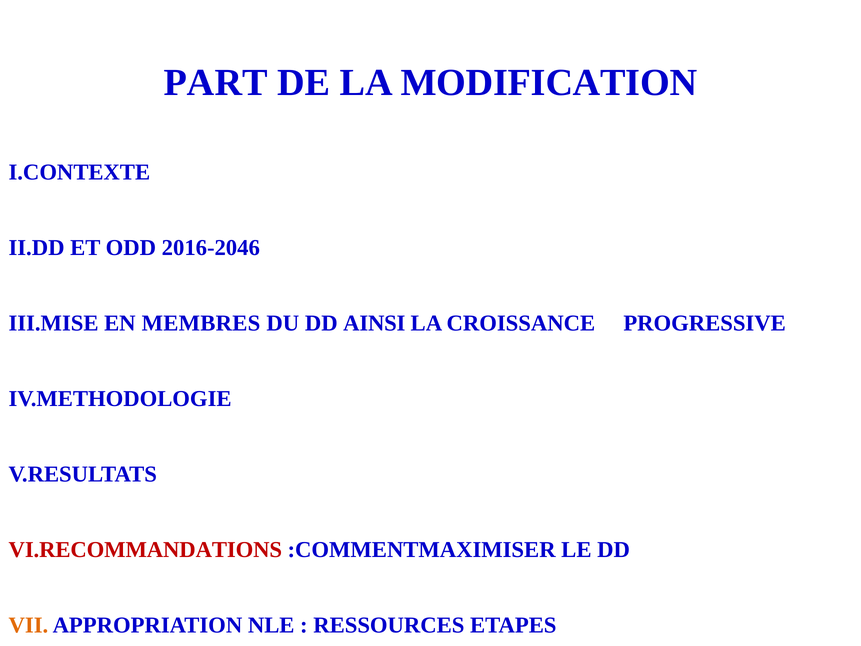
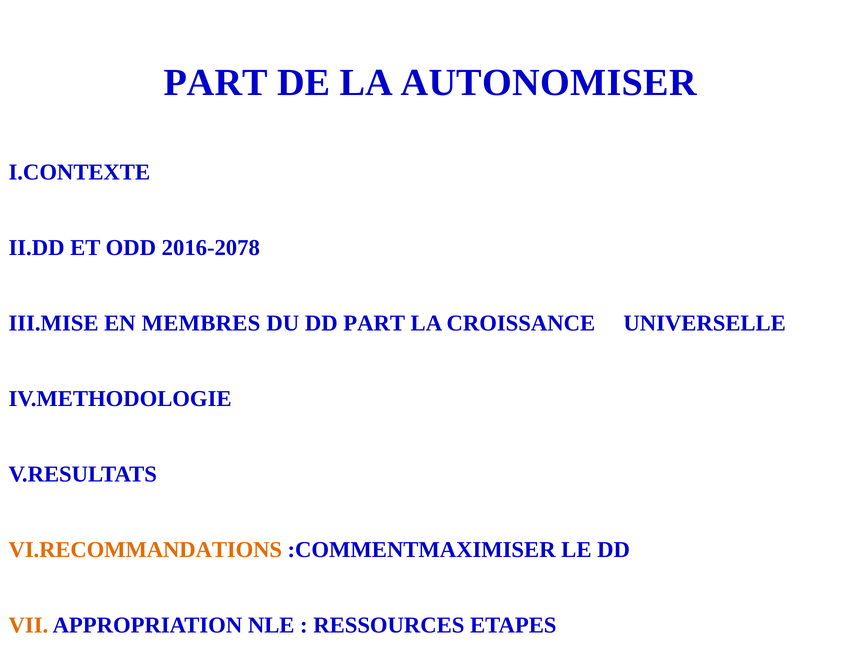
MODIFICATION: MODIFICATION -> AUTONOMISER (549, 82)
2016-2046: 2016-2046 -> 2016-2078 (211, 248)
DD AINSI: AINSI -> PART (374, 323)
PROGRESSIVE: PROGRESSIVE -> UNIVERSELLE (705, 323)
VI.RECOMMANDATIONS colour: red -> orange (145, 550)
